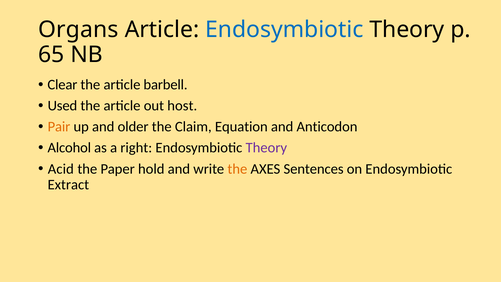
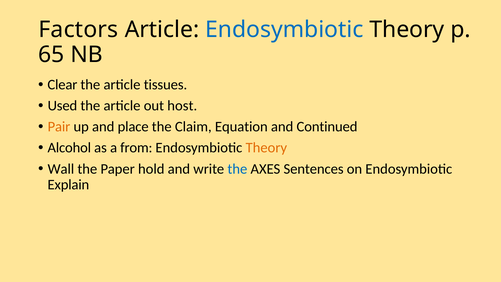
Organs: Organs -> Factors (78, 30)
barbell: barbell -> tissues (165, 85)
older: older -> place (133, 127)
Anticodon: Anticodon -> Continued (327, 127)
right: right -> from (136, 148)
Theory colour: purple -> orange (266, 148)
Acid: Acid -> Wall (61, 169)
the colour: orange -> blue (237, 169)
Extract: Extract -> Explain (68, 185)
